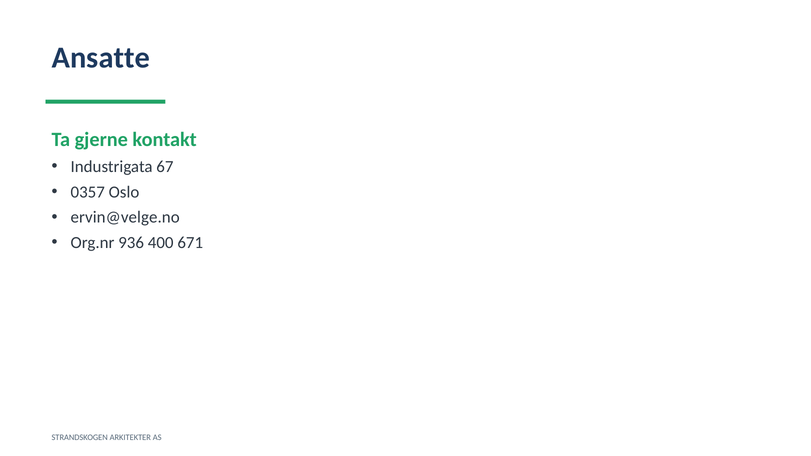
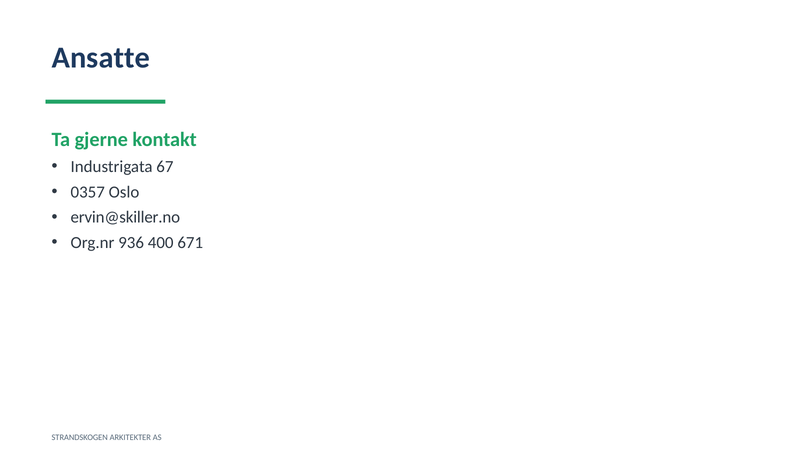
ervin@velge.no: ervin@velge.no -> ervin@skiller.no (125, 217)
